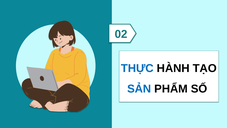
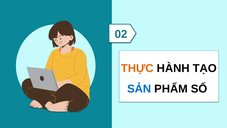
THỰC colour: blue -> orange (137, 68)
